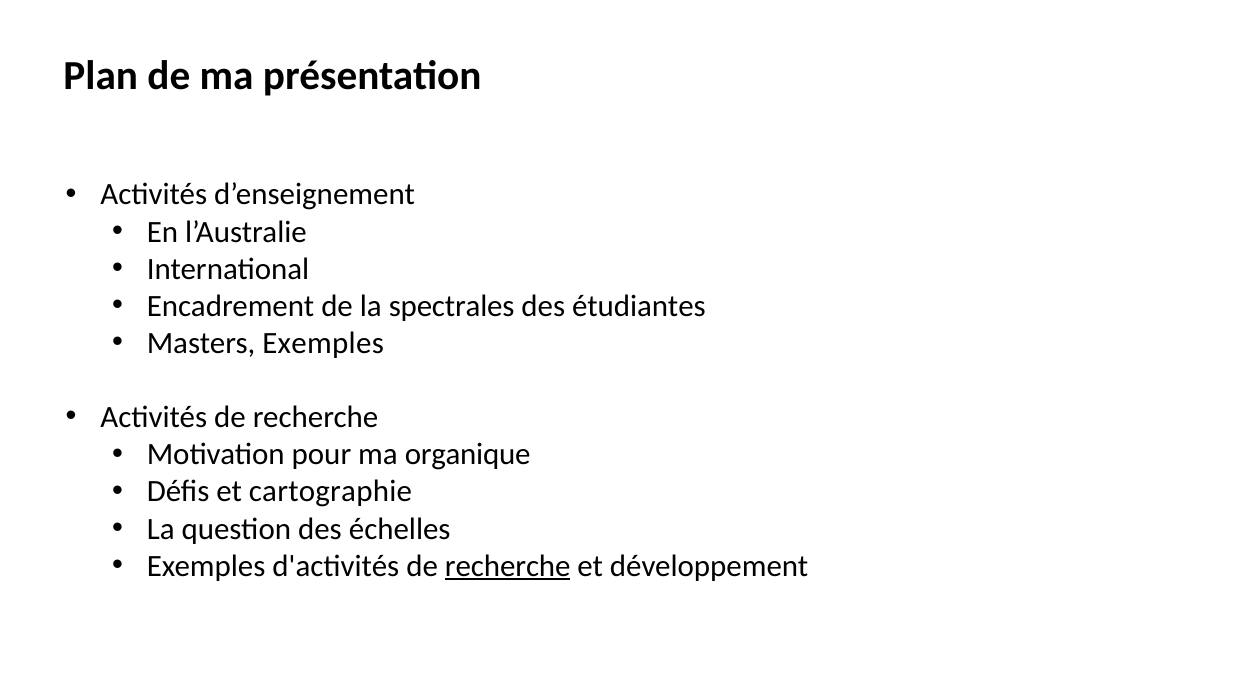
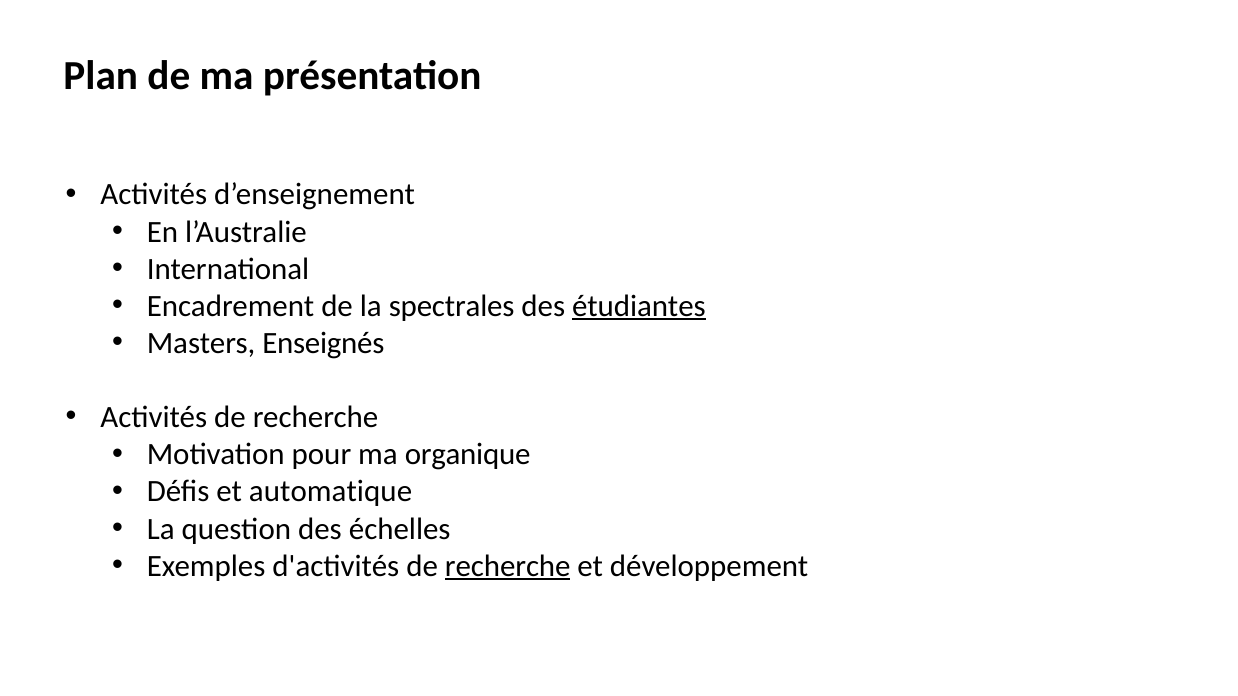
étudiantes underline: none -> present (639, 306)
Masters Exemples: Exemples -> Enseignés (323, 343)
cartographie: cartographie -> automatique (331, 492)
